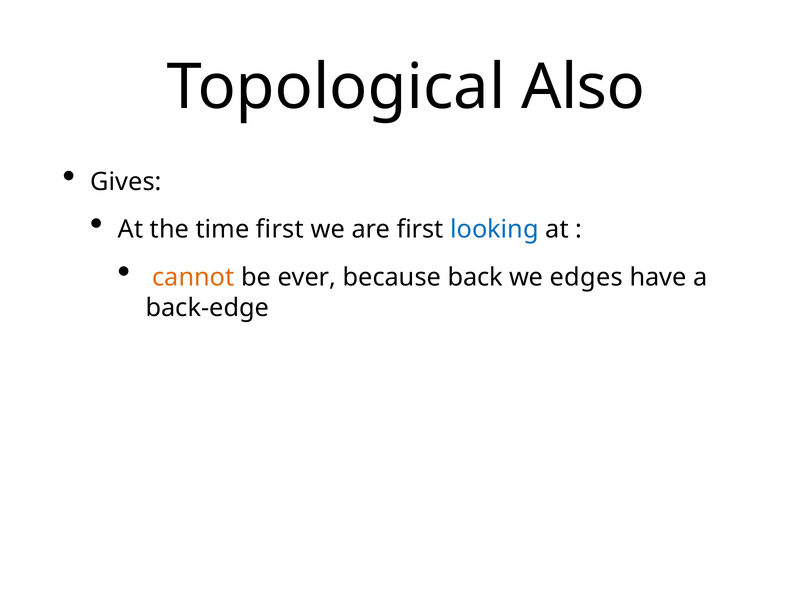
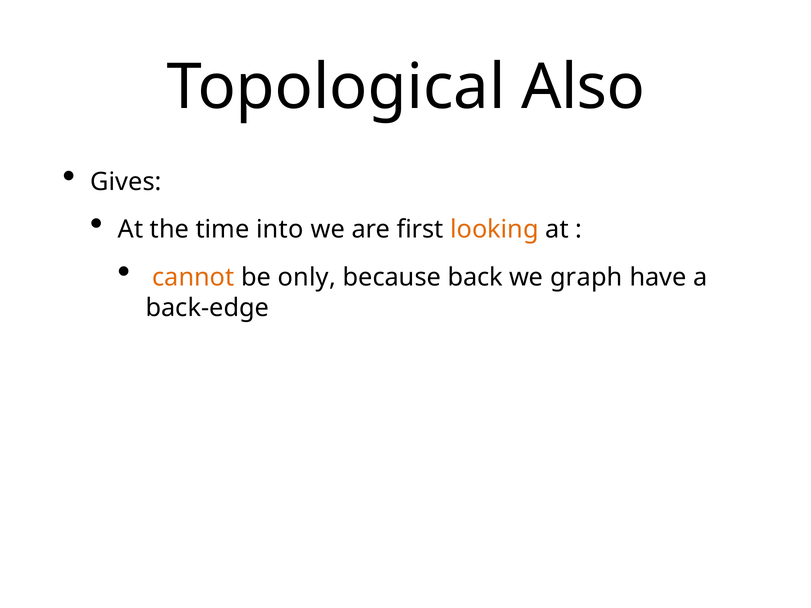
time first: first -> into (280, 230)
looking colour: blue -> orange (494, 230)
ever: ever -> only (307, 277)
edges: edges -> graph (586, 277)
